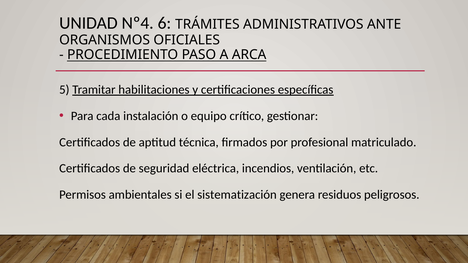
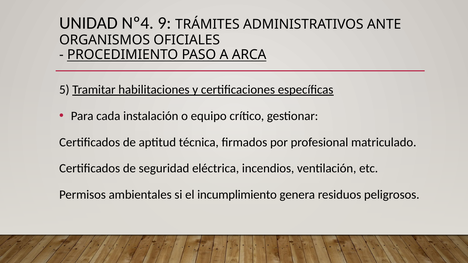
6: 6 -> 9 (164, 23)
sistematización: sistematización -> incumplimiento (237, 195)
